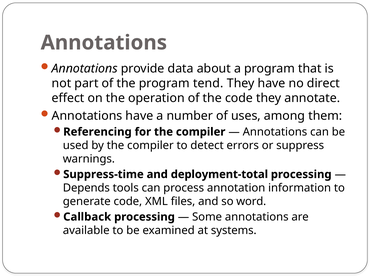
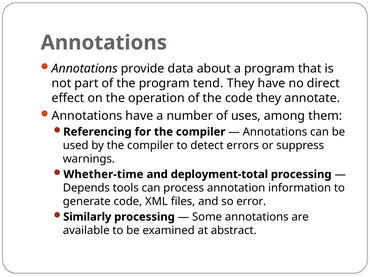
Suppress-time: Suppress-time -> Whether-time (103, 175)
word: word -> error (251, 202)
Callback: Callback -> Similarly (87, 217)
systems: systems -> abstract (234, 231)
